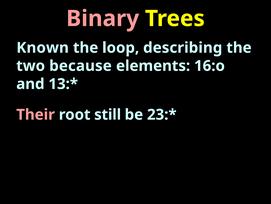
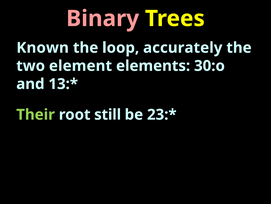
describing: describing -> accurately (183, 48)
because: because -> element (81, 66)
16:o: 16:o -> 30:o (209, 66)
Their colour: pink -> light green (36, 114)
